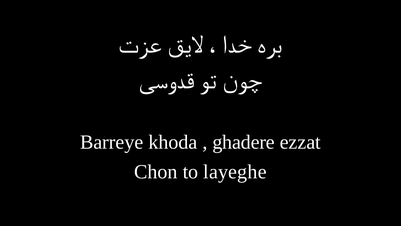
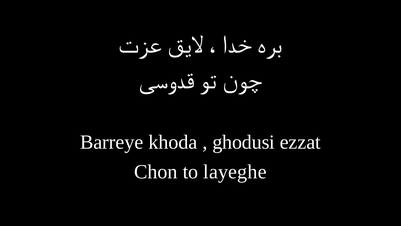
ghadere: ghadere -> ghodusi (244, 142)
